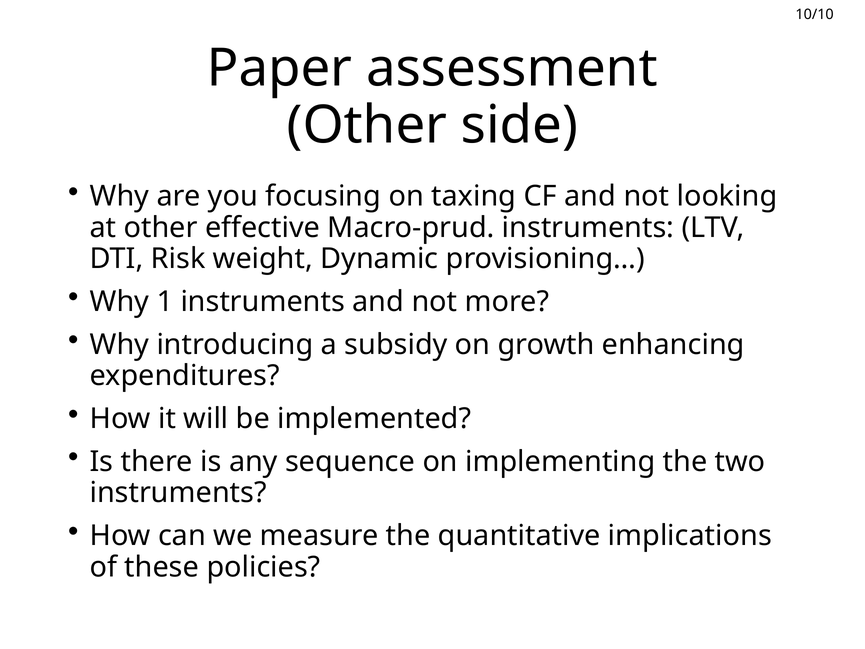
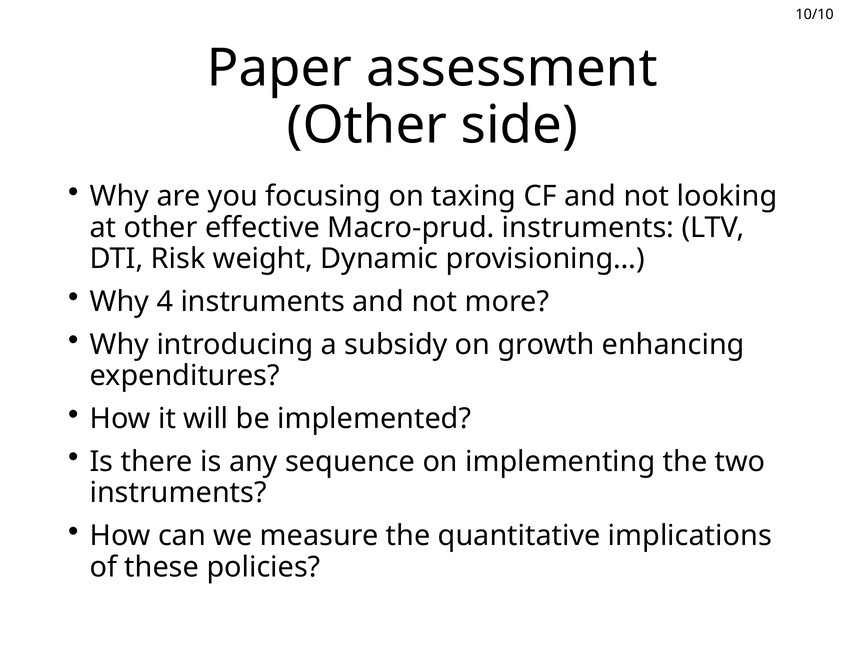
1: 1 -> 4 (165, 302)
